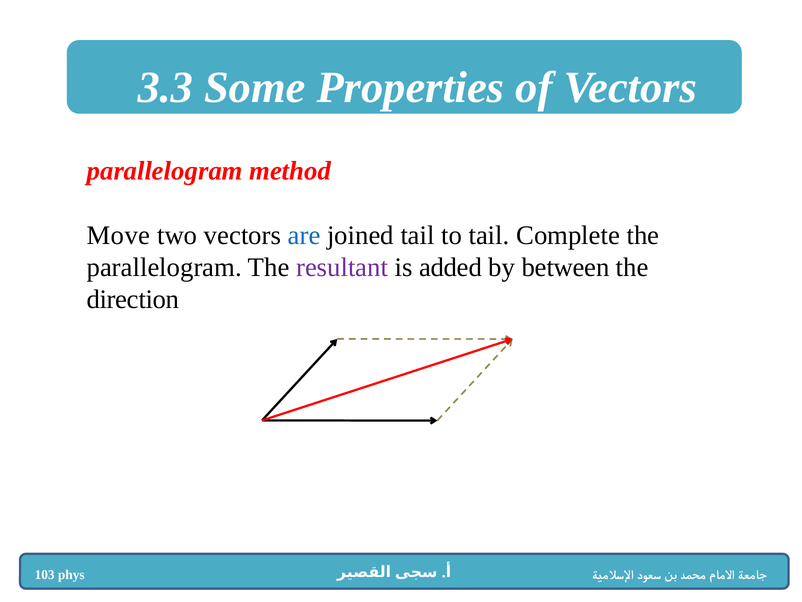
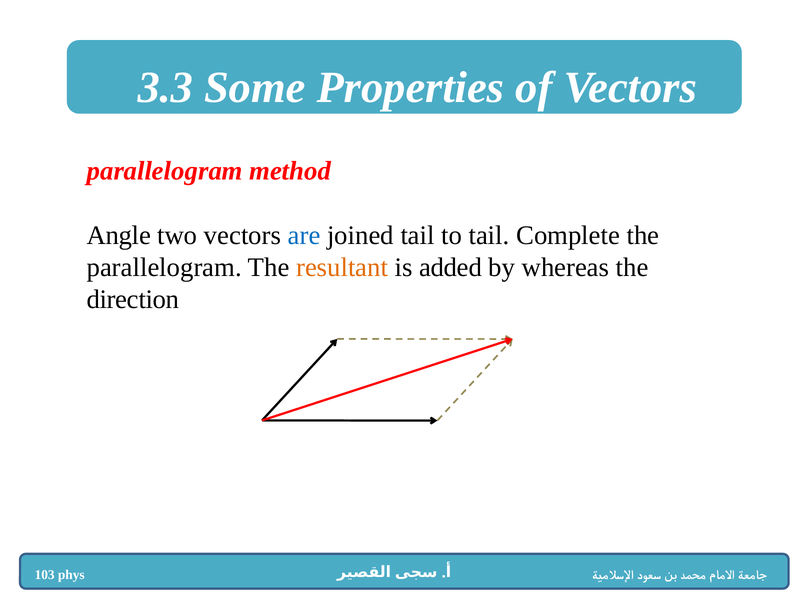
Move: Move -> Angle (119, 235)
resultant colour: purple -> orange (342, 267)
between: between -> whereas (565, 267)
